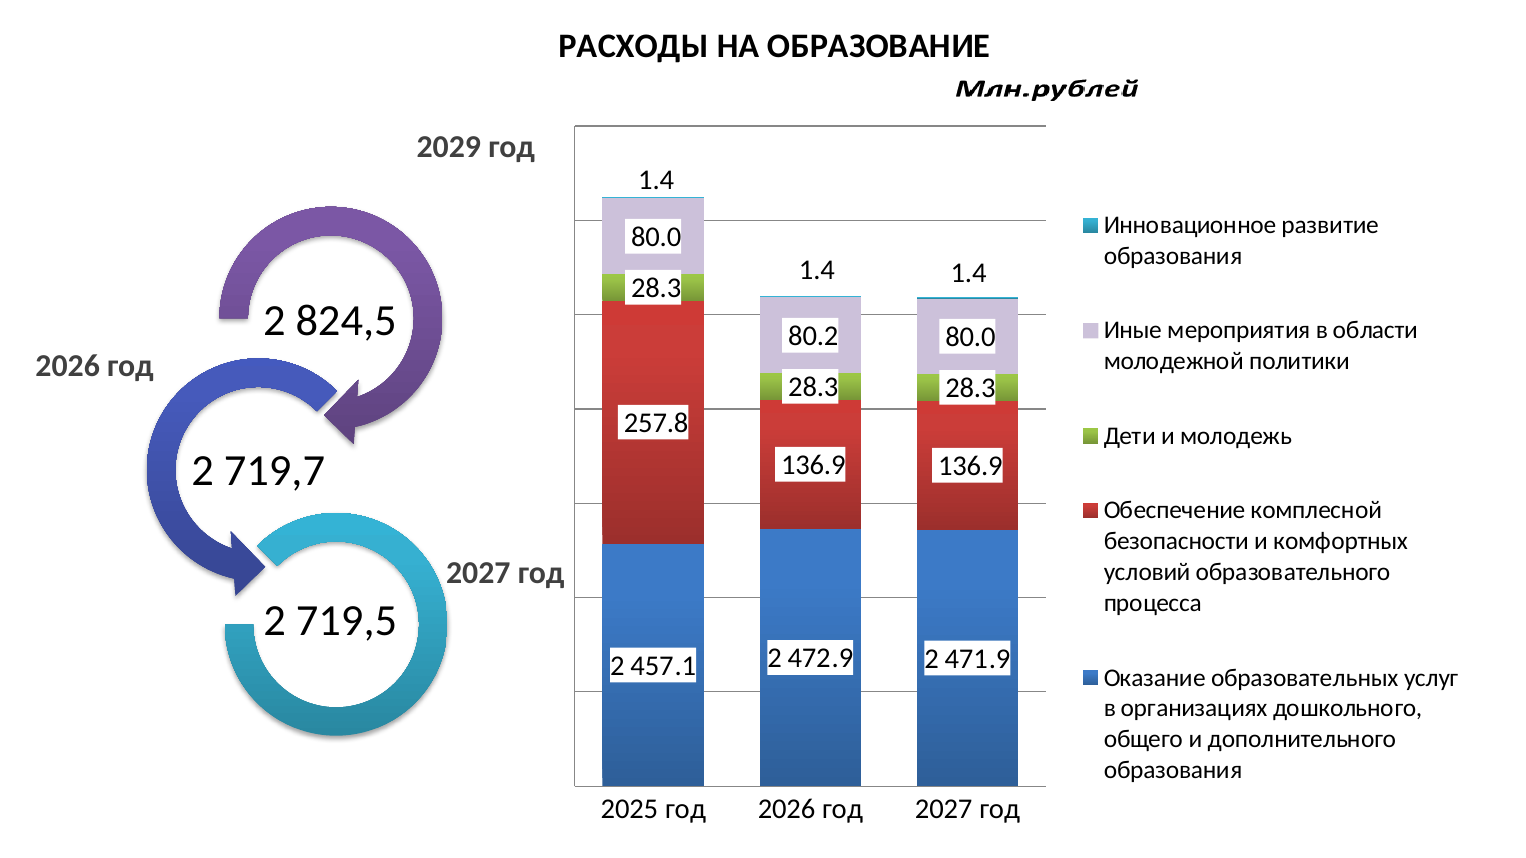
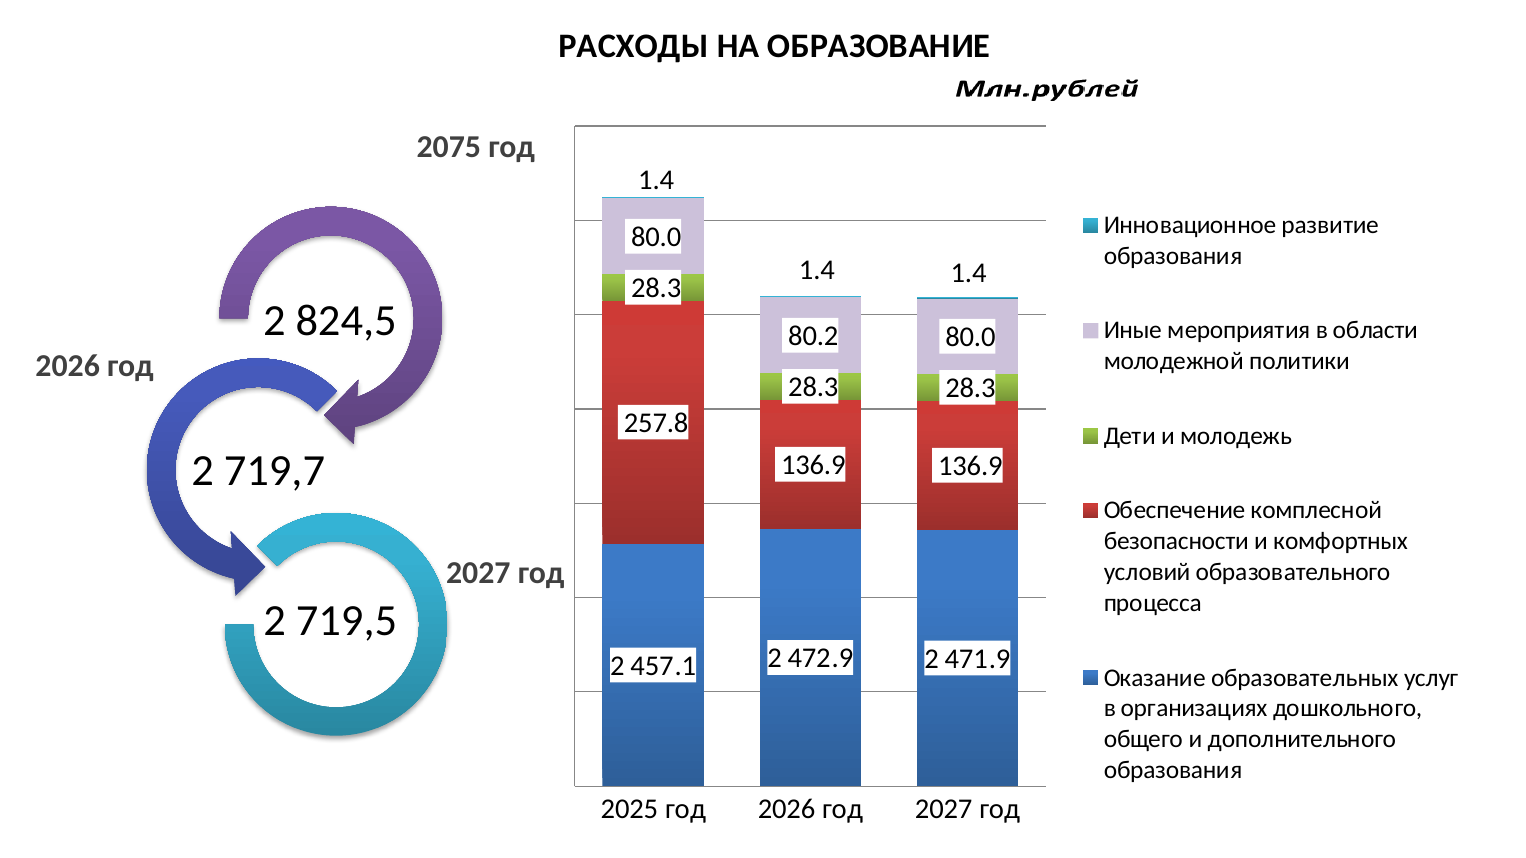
2029: 2029 -> 2075 (449, 147)
